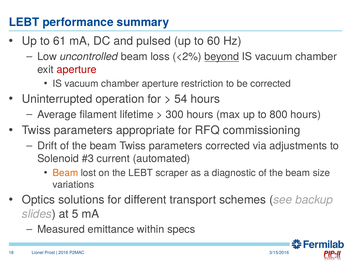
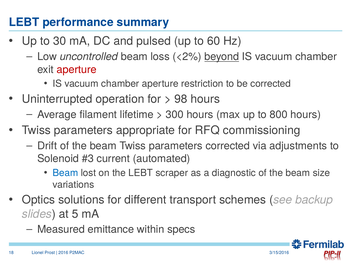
61: 61 -> 30 (60, 41)
54: 54 -> 98 (181, 99)
Beam colour: orange -> blue (65, 173)
